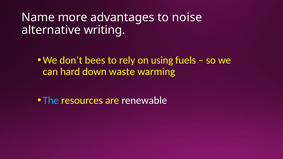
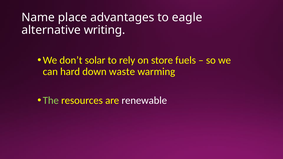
more: more -> place (73, 17)
noise: noise -> eagle (187, 17)
bees: bees -> solar (95, 60)
using: using -> store (162, 60)
The colour: light blue -> light green (51, 101)
